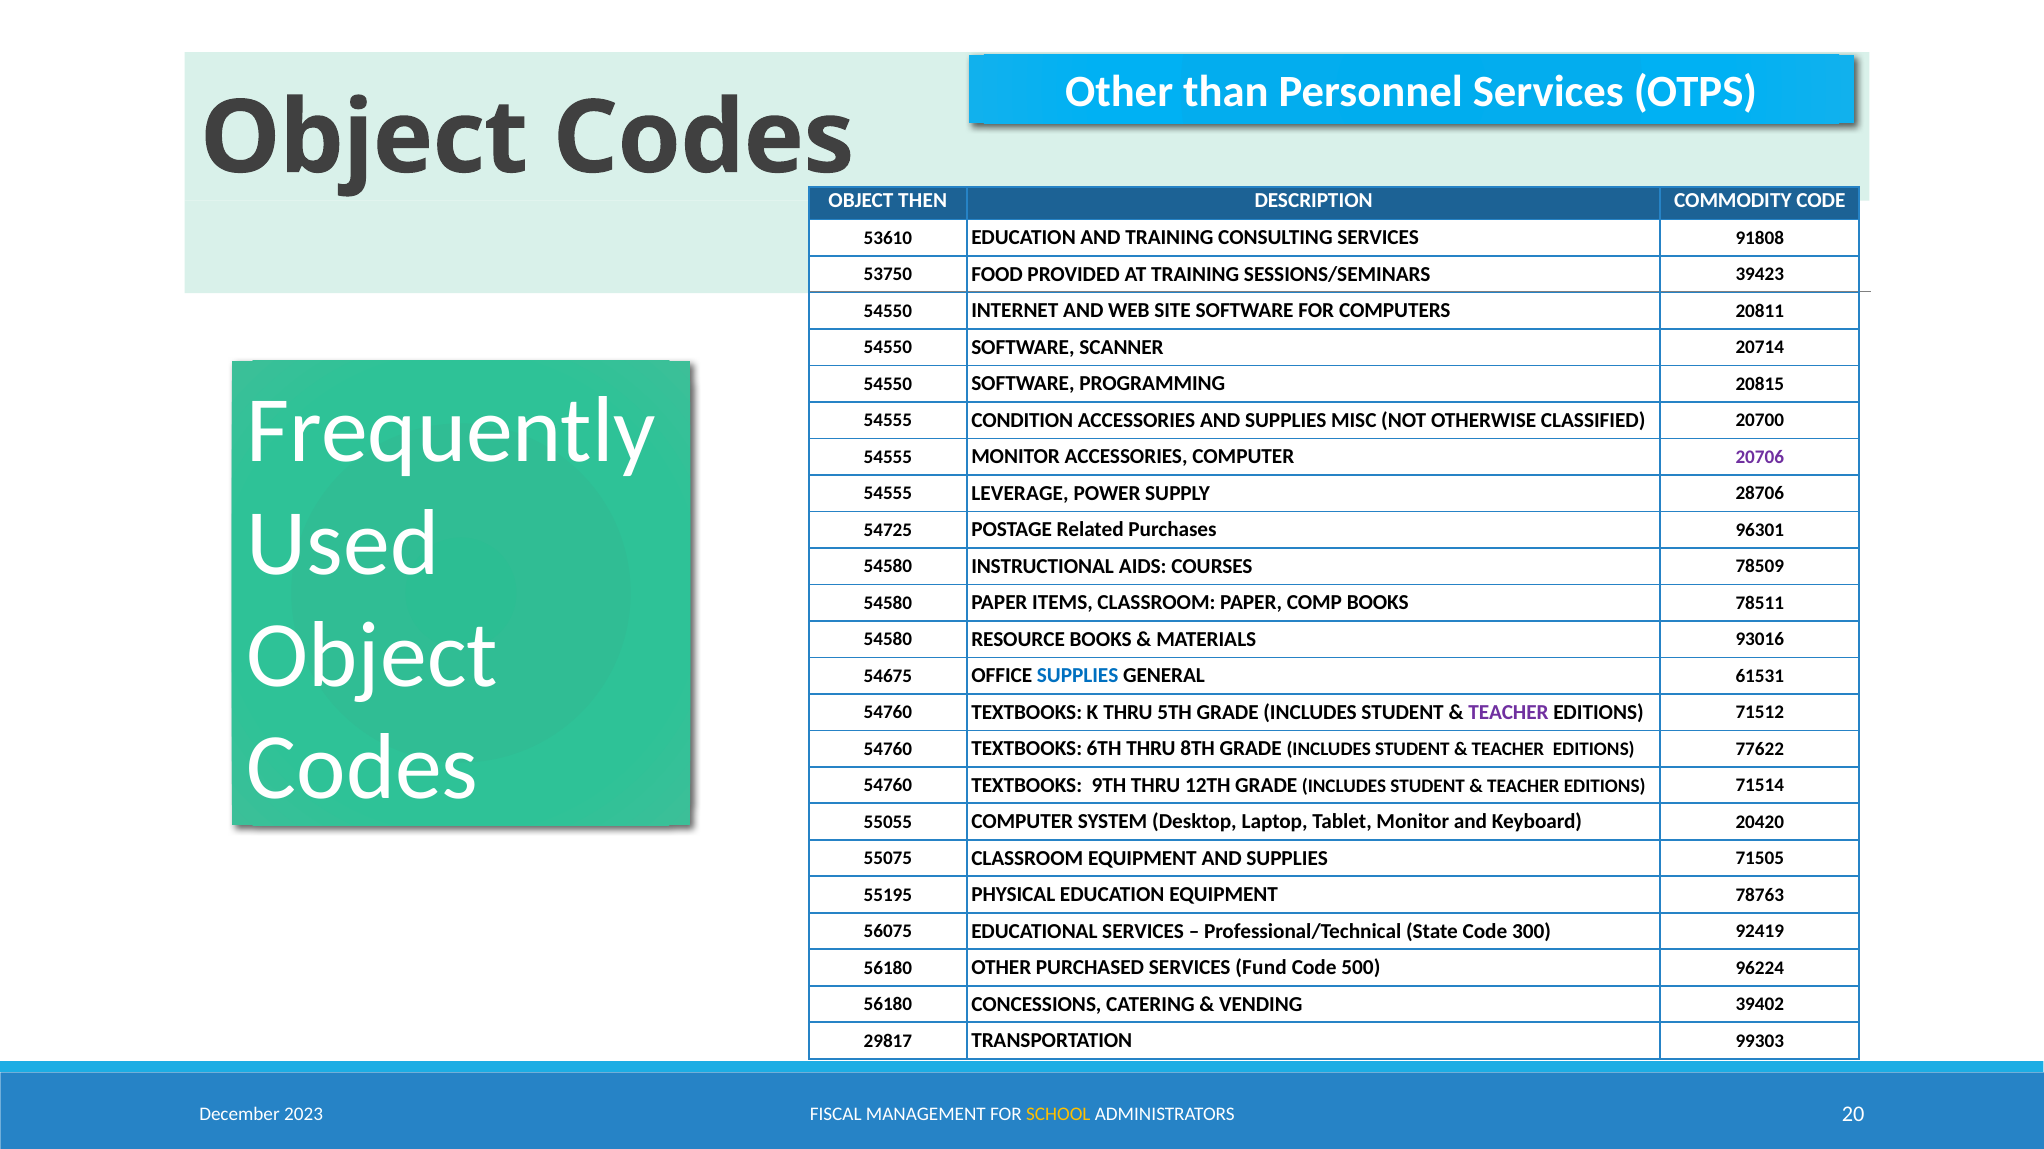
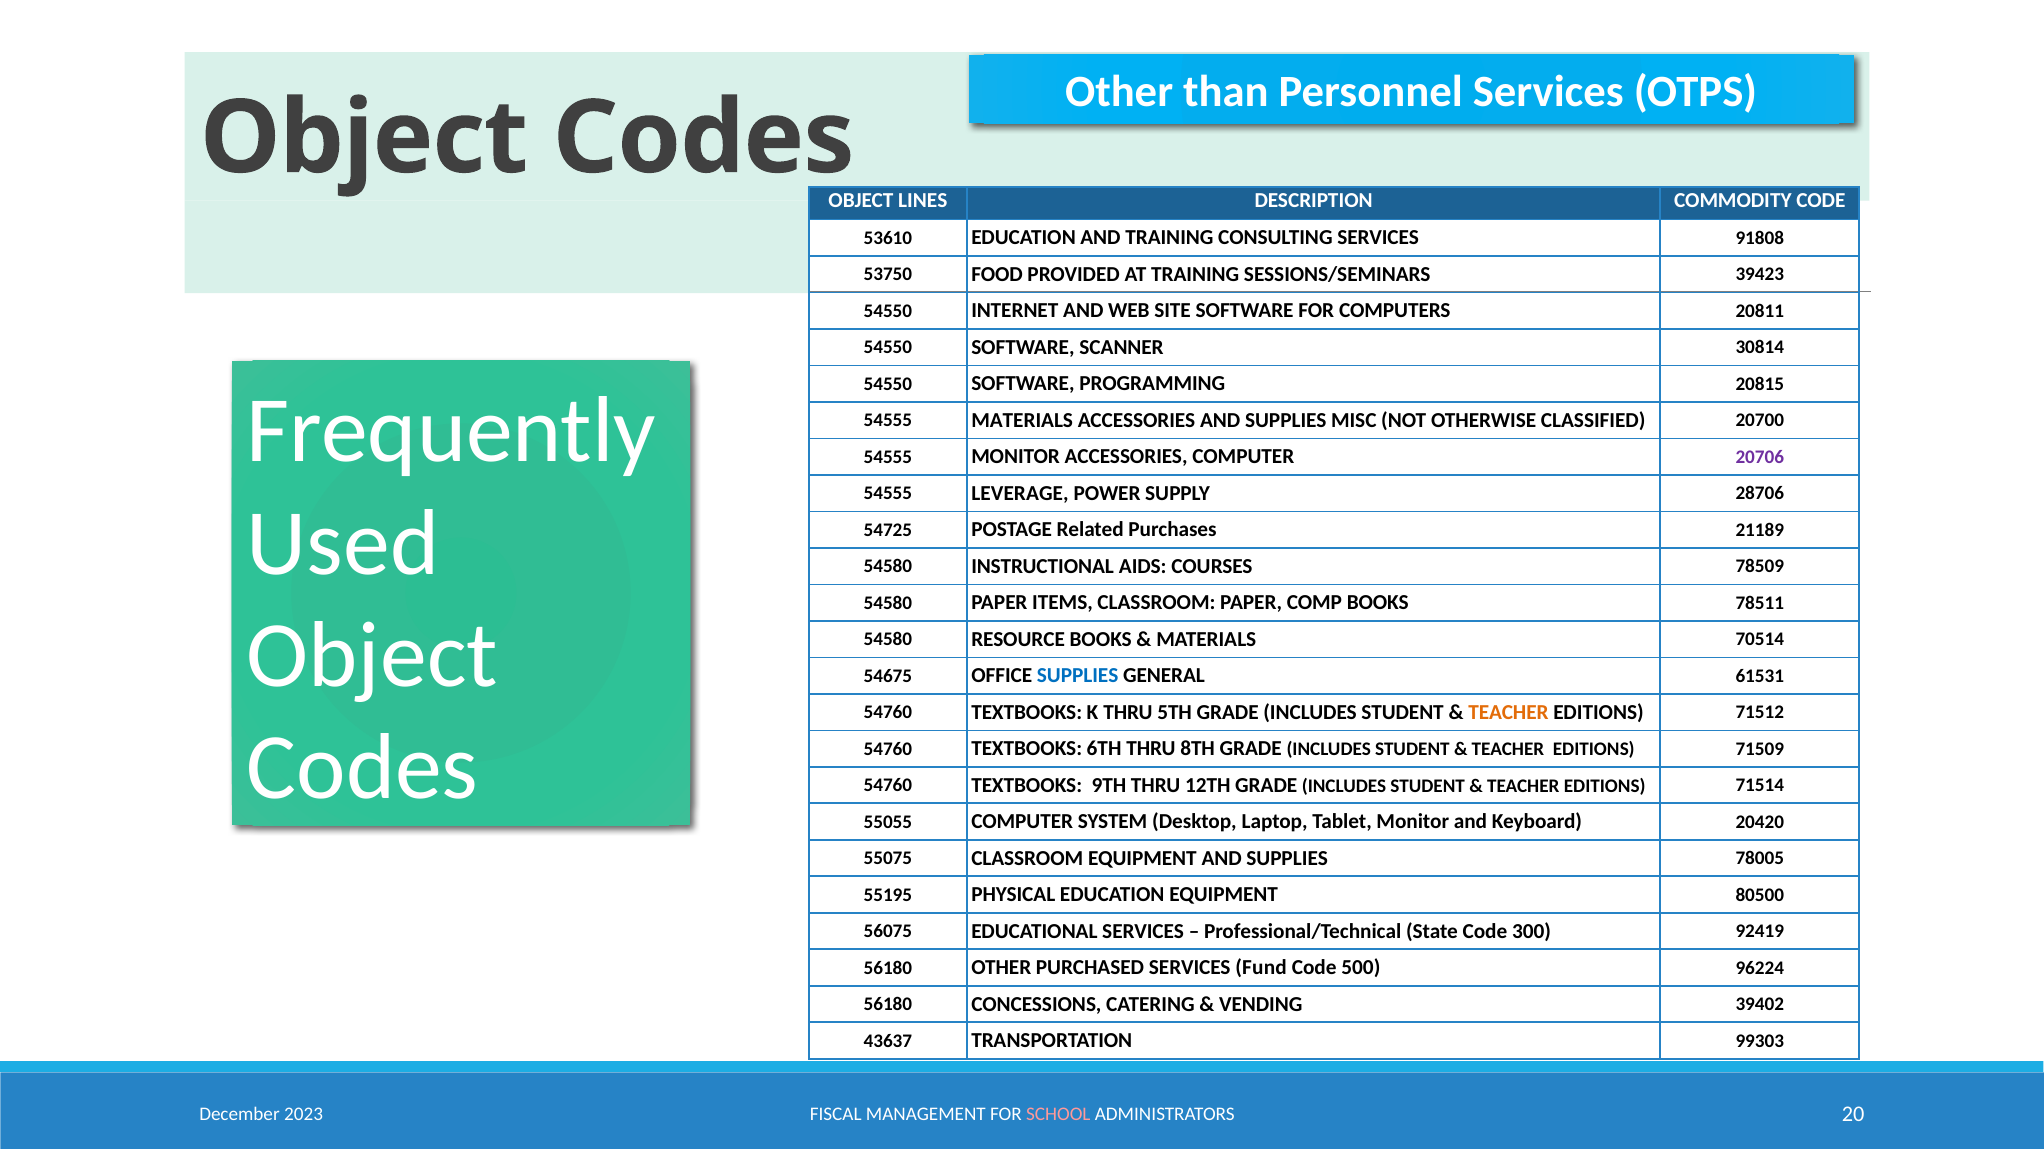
THEN: THEN -> LINES (923, 201)
20714: 20714 -> 30814 (1760, 348)
54555 CONDITION: CONDITION -> MATERIALS (1022, 421)
96301: 96301 -> 21189 (1760, 530)
93016: 93016 -> 70514 (1760, 640)
TEACHER colour: purple -> orange (1508, 713)
77622: 77622 -> 71509 (1760, 749)
71505: 71505 -> 78005 (1760, 859)
78763: 78763 -> 80500 (1760, 895)
29817: 29817 -> 43637 (888, 1041)
SCHOOL colour: yellow -> pink (1058, 1115)
